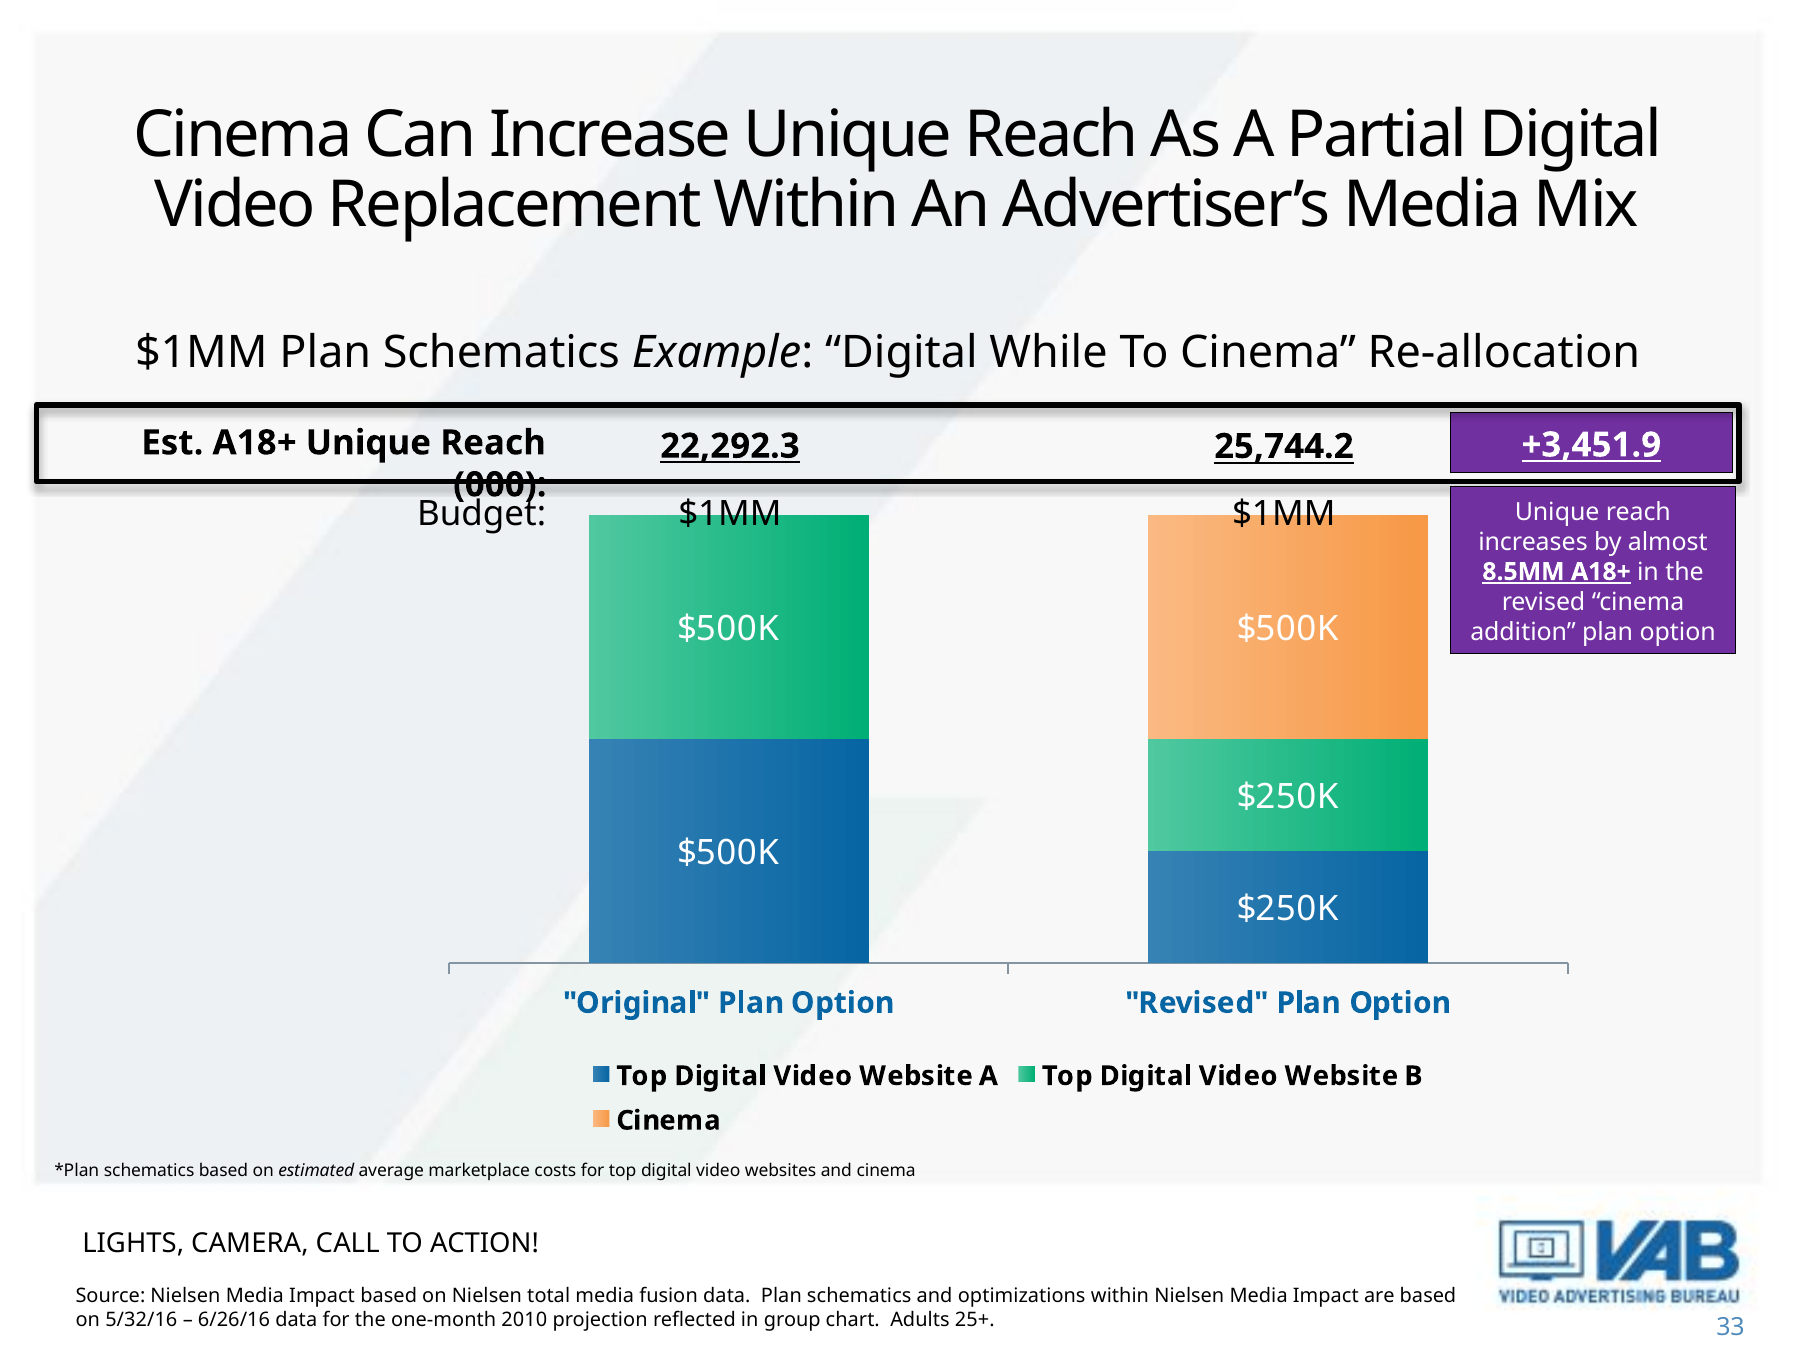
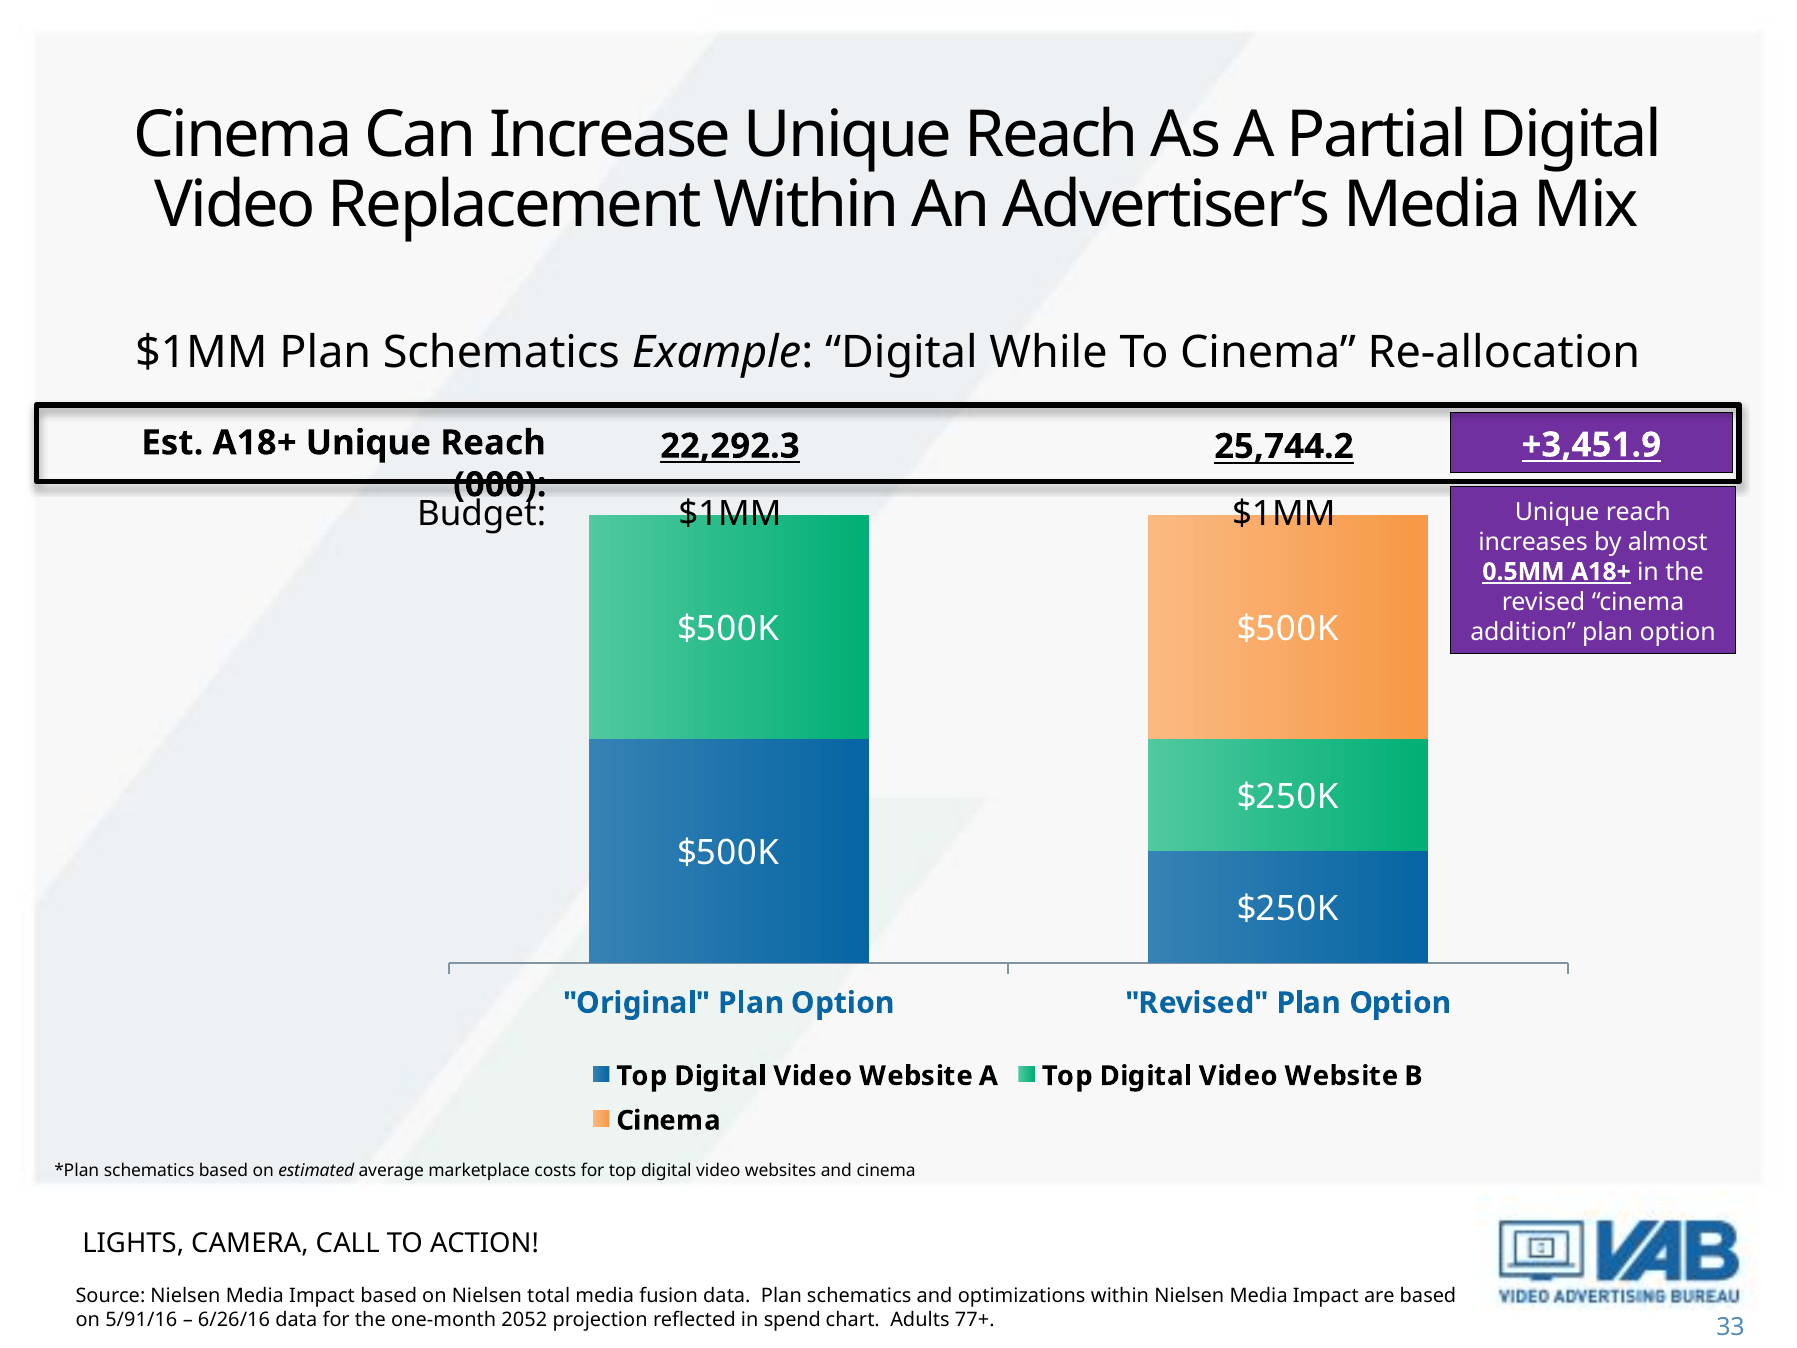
8.5MM: 8.5MM -> 0.5MM (1523, 572)
5/32/16: 5/32/16 -> 5/91/16 (141, 1319)
2010: 2010 -> 2052 (524, 1319)
group: group -> spend (792, 1319)
25+: 25+ -> 77+ (975, 1319)
